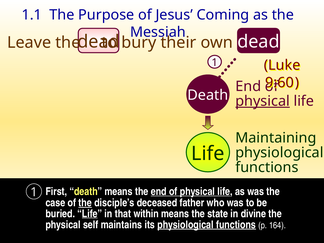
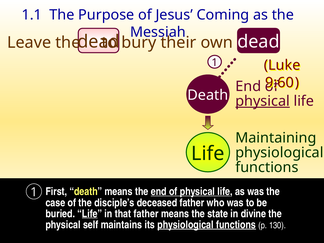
the underline: present -> none (85, 203)
that within: within -> father (146, 214)
164: 164 -> 130 (277, 225)
